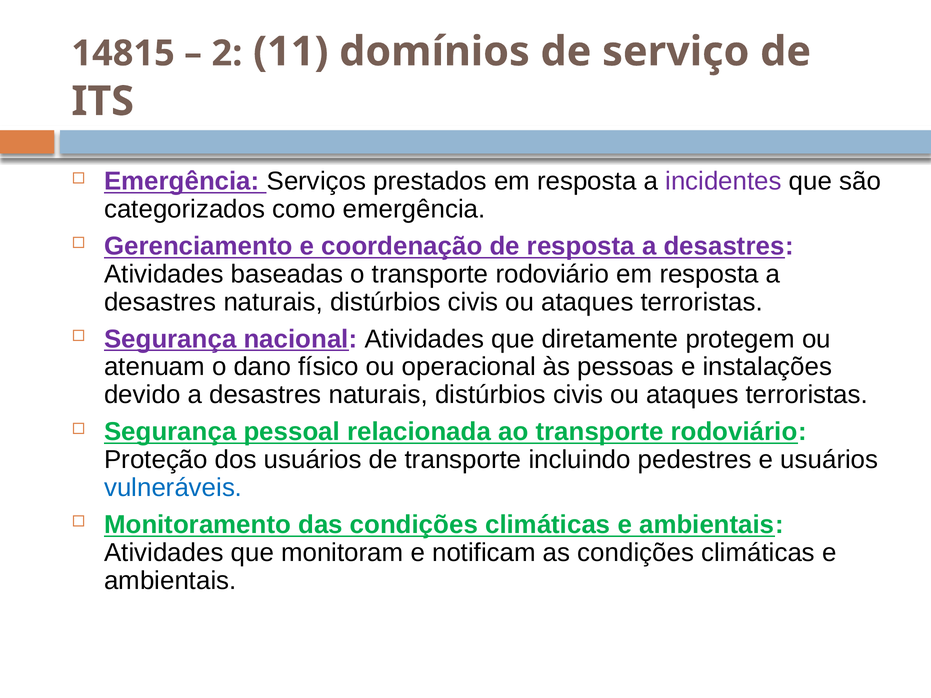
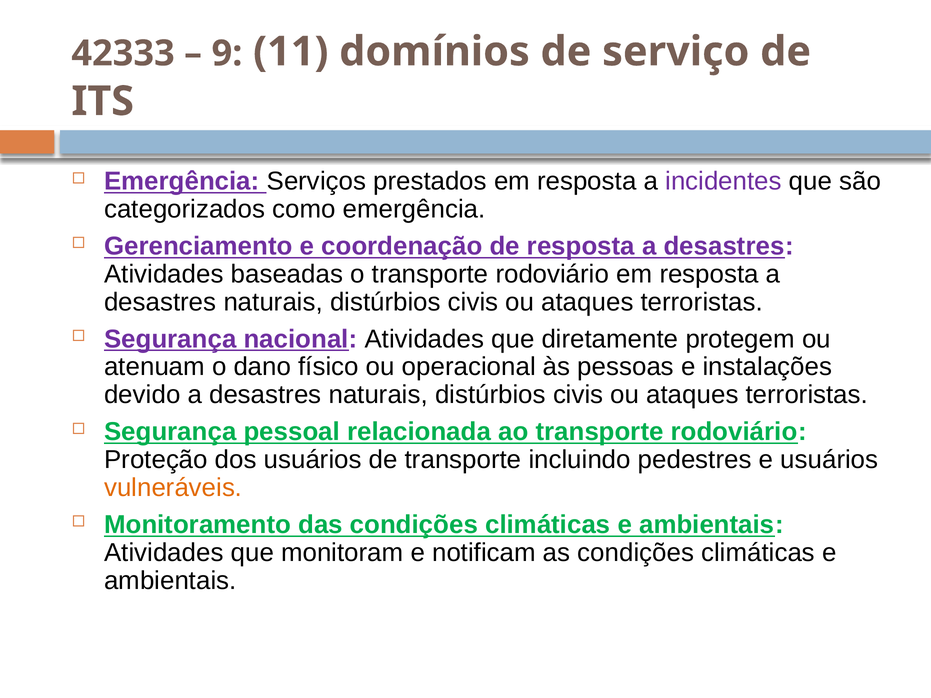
14815: 14815 -> 42333 (123, 53)
2: 2 -> 9 (227, 53)
vulneráveis colour: blue -> orange (173, 488)
